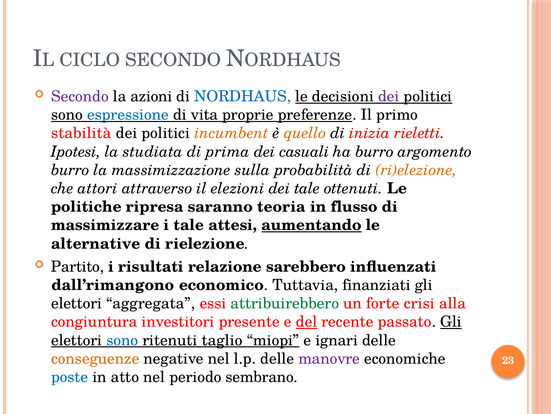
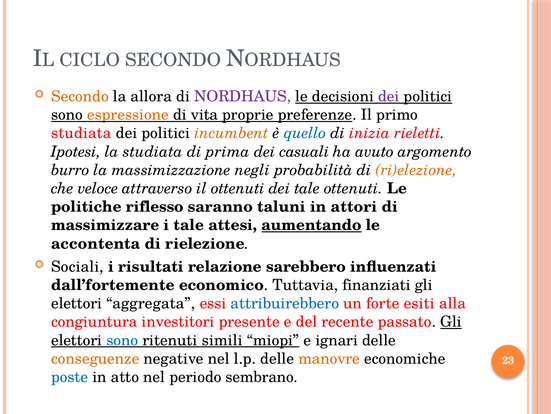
Secondo colour: purple -> orange (80, 96)
azioni: azioni -> allora (151, 96)
NORDHAUS colour: blue -> purple (243, 96)
espressione colour: blue -> orange (128, 115)
stabilità: stabilità -> studiata (81, 133)
quello colour: orange -> blue (305, 133)
ha burro: burro -> avuto (375, 151)
sulla: sulla -> negli (252, 170)
attori: attori -> veloce (98, 188)
il elezioni: elezioni -> ottenuti (238, 188)
ripresa: ripresa -> riflesso (155, 206)
teoria: teoria -> taluni (281, 206)
flusso: flusso -> attori (354, 206)
alternative: alternative -> accontenta (96, 243)
Partito: Partito -> Sociali (77, 266)
dall’rimangono: dall’rimangono -> dall’fortemente (113, 285)
attribuirebbero colour: green -> blue (285, 303)
crisi: crisi -> esiti (419, 303)
del underline: present -> none (307, 321)
taglio: taglio -> simili (222, 340)
manovre colour: purple -> orange (329, 358)
